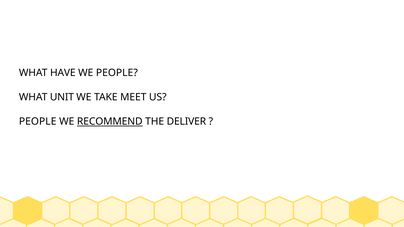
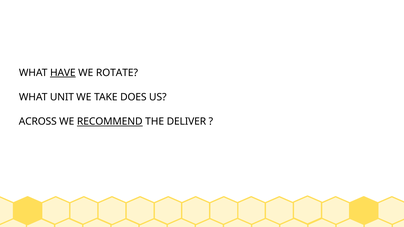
HAVE underline: none -> present (63, 73)
WE PEOPLE: PEOPLE -> ROTATE (117, 73)
MEET: MEET -> DOES (133, 97)
PEOPLE: PEOPLE -> ACROSS (38, 122)
